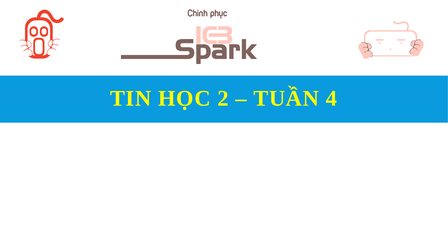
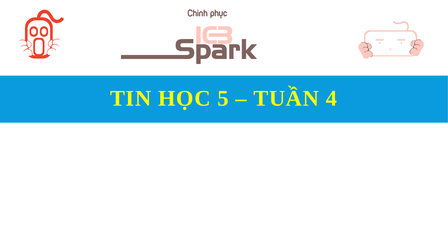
2: 2 -> 5 (223, 98)
